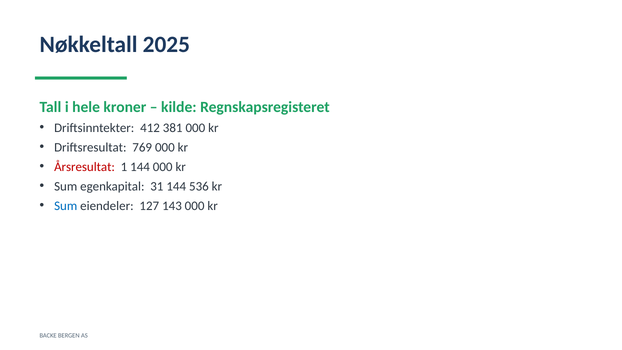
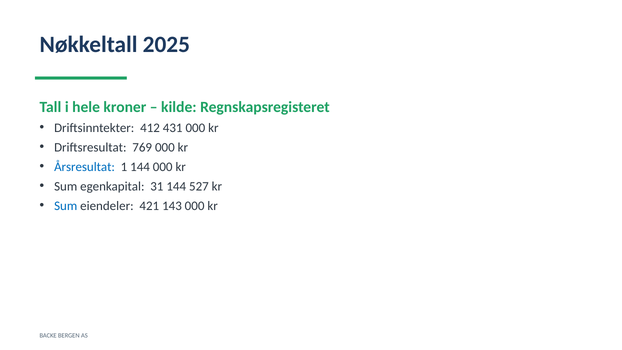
381: 381 -> 431 (173, 128)
Årsresultat colour: red -> blue (85, 167)
536: 536 -> 527 (199, 186)
127: 127 -> 421 (149, 206)
